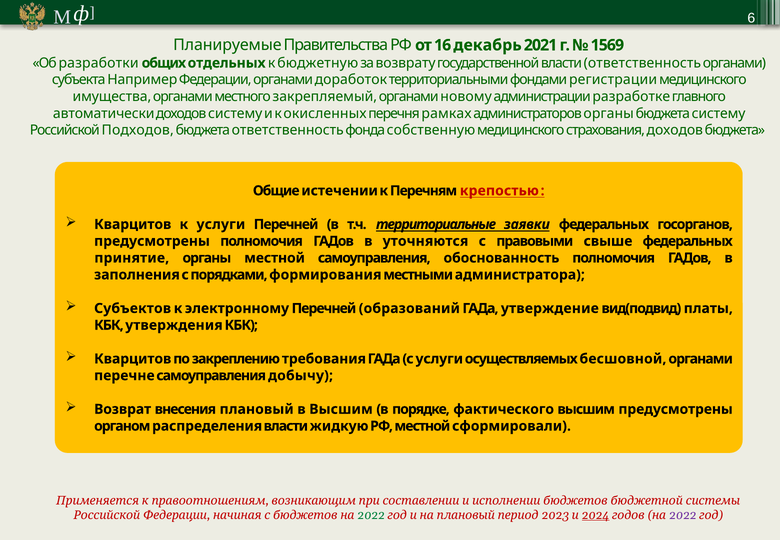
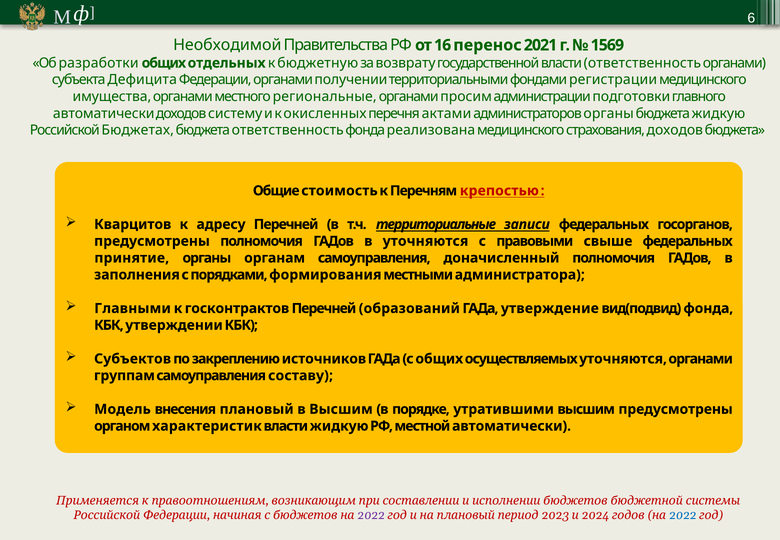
Планируемые: Планируемые -> Необходимой (227, 45)
декабрь: декабрь -> перенос (487, 45)
Например: Например -> Дефицита (142, 80)
доработок: доработок -> получении (351, 80)
закрепляемый: закрепляемый -> региональные (325, 97)
новому: новому -> просим (466, 97)
разработке: разработке -> подготовки (631, 97)
рамках: рамках -> актами (447, 113)
бюджета систему: систему -> жидкую (718, 113)
Подходов: Подходов -> Бюджетах (138, 130)
собственную: собственную -> реализована (431, 130)
истечении: истечении -> стоимость (340, 191)
к услуги: услуги -> адресу (221, 224)
заявки: заявки -> записи (527, 224)
органы местной: местной -> органам (275, 258)
обоснованность: обоснованность -> доначисленный (501, 258)
Субъектов: Субъектов -> Главными (133, 308)
электронному: электронному -> госконтрактов (237, 308)
вид(подвид платы: платы -> фонда (708, 308)
утверждения: утверждения -> утверждении (174, 325)
Кварцитов: Кварцитов -> Субъектов (133, 359)
требования: требования -> источников (324, 359)
с услуги: услуги -> общих (439, 359)
осуществляемых бесшовной: бесшовной -> уточняются (623, 359)
перечне: перечне -> группам (124, 376)
добычу: добычу -> составу (301, 376)
Возврат: Возврат -> Модель (122, 409)
фактического: фактического -> утратившими (504, 409)
распределения: распределения -> характеристик (207, 426)
местной сформировали: сформировали -> автоматически (512, 426)
2022 colour: green -> purple (371, 515)
2024 underline: present -> none (596, 515)
2022 colour: purple -> blue (683, 515)
